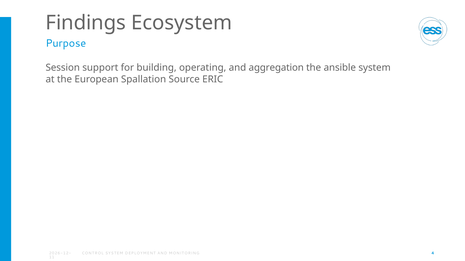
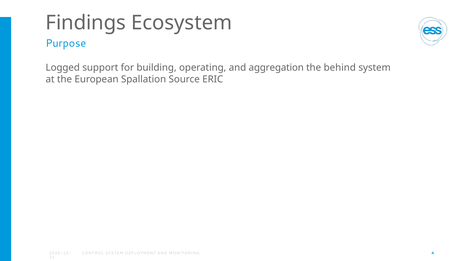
Session: Session -> Logged (63, 68)
ansible: ansible -> behind (340, 68)
